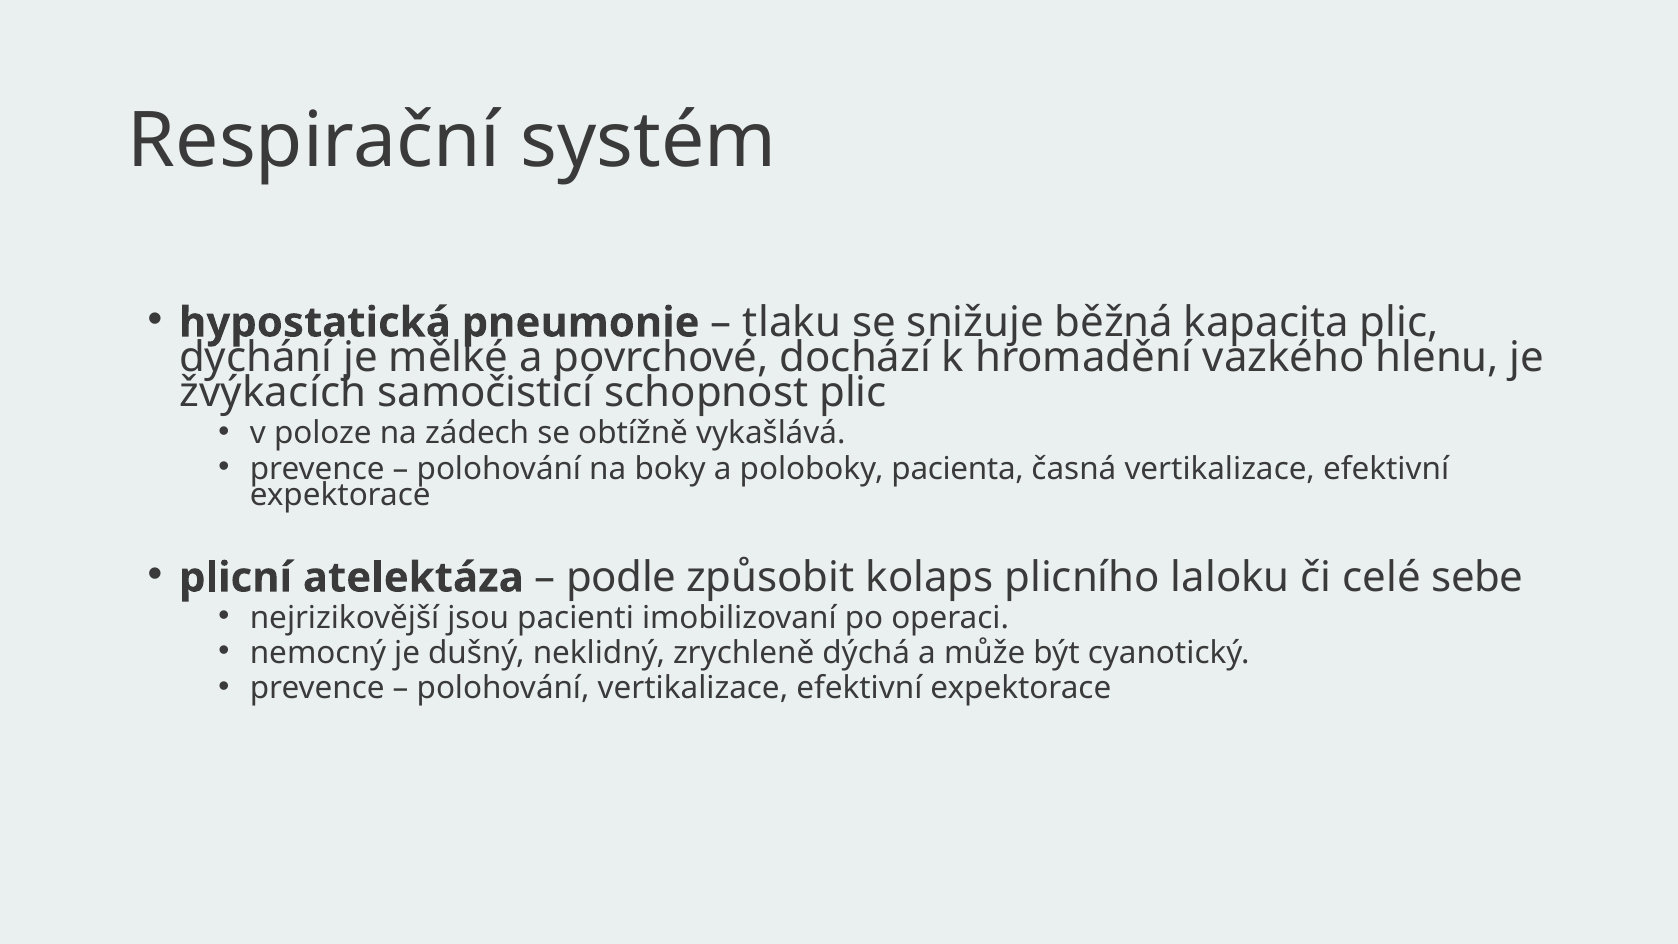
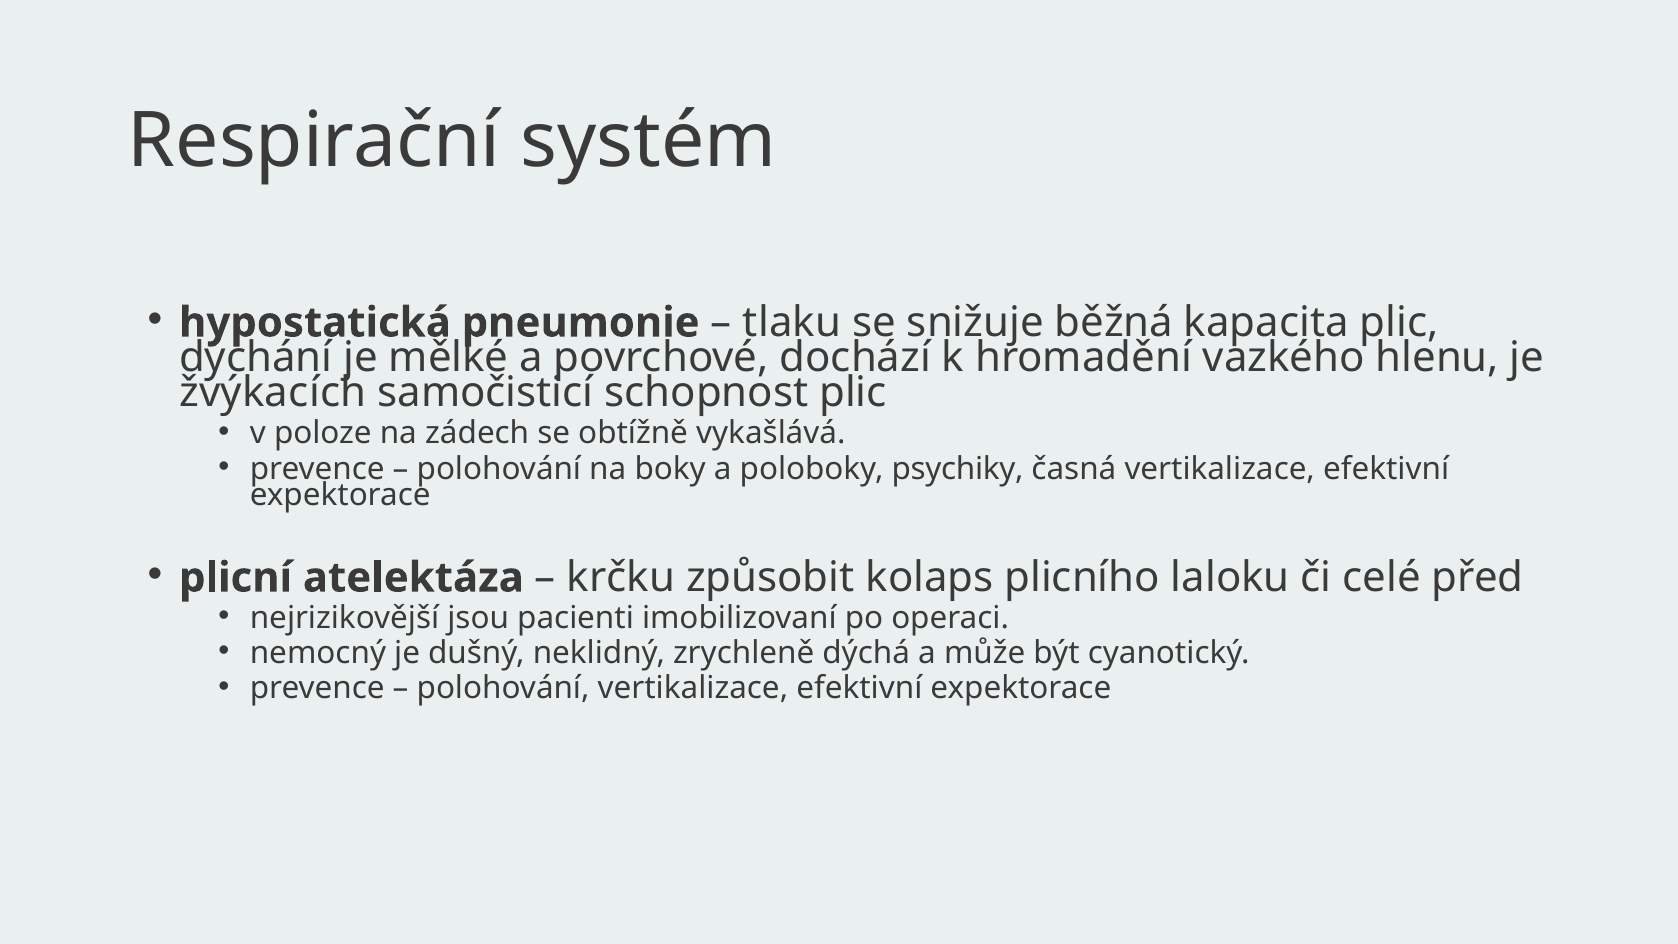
pacienta: pacienta -> psychiky (958, 469)
podle: podle -> krčku (621, 578)
sebe: sebe -> před (1477, 578)
